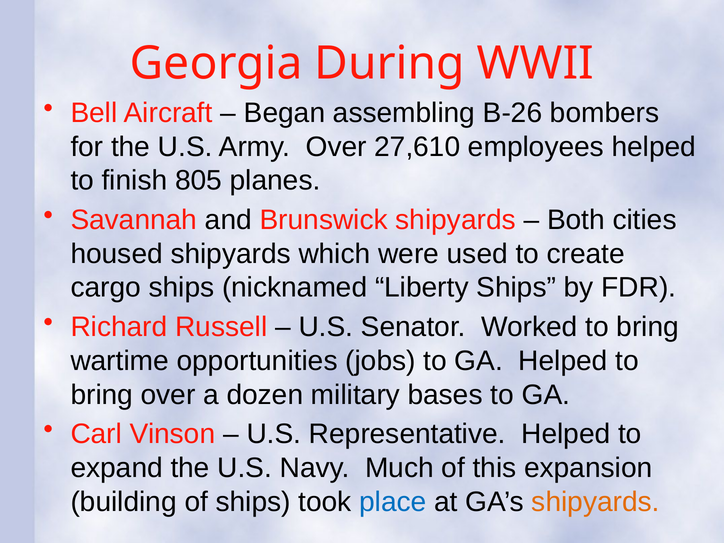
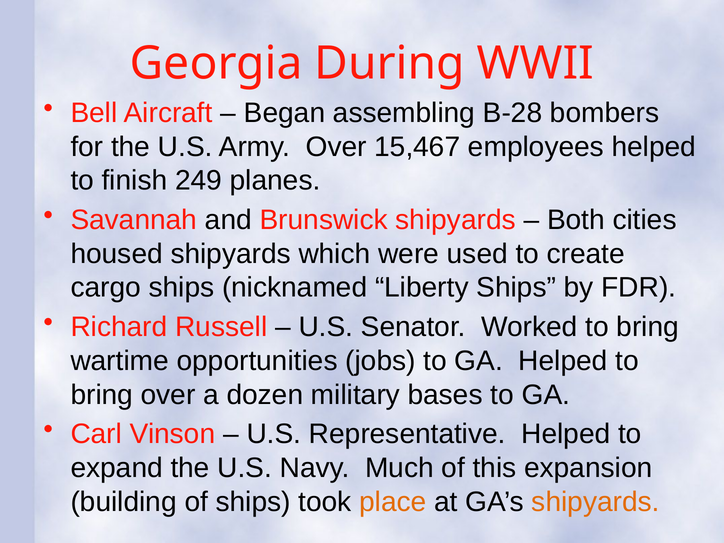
B-26: B-26 -> B-28 (513, 113)
27,610: 27,610 -> 15,467 (417, 147)
805: 805 -> 249 (199, 181)
place colour: blue -> orange (393, 502)
